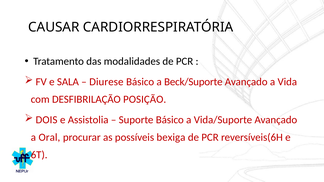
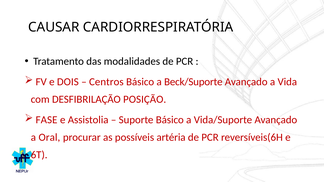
SALA: SALA -> DOIS (68, 82)
Diurese: Diurese -> Centros (106, 82)
DOIS: DOIS -> FASE (47, 120)
bexiga: bexiga -> artéria (171, 138)
